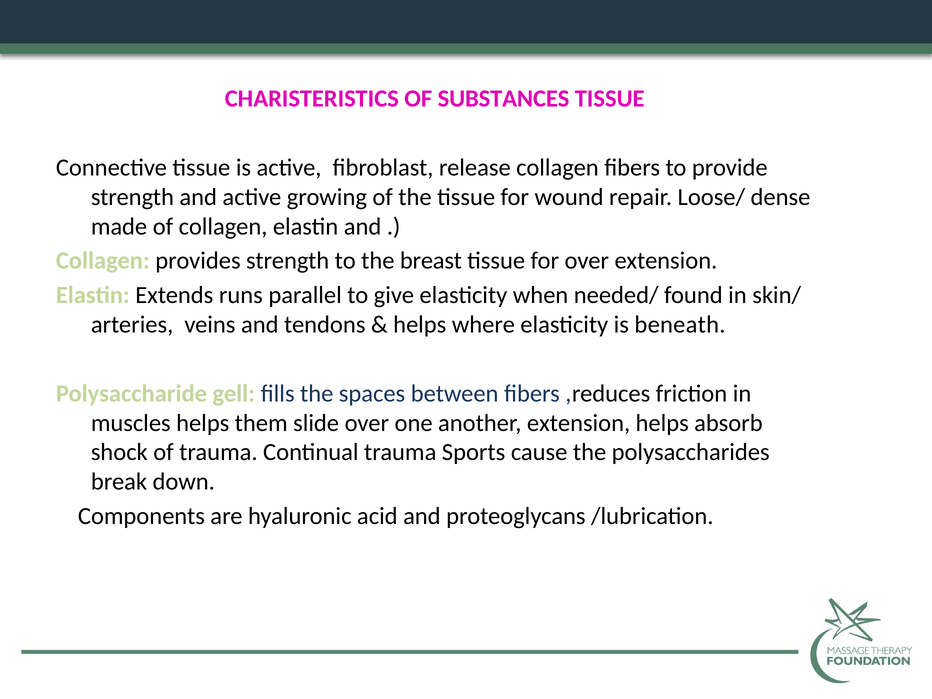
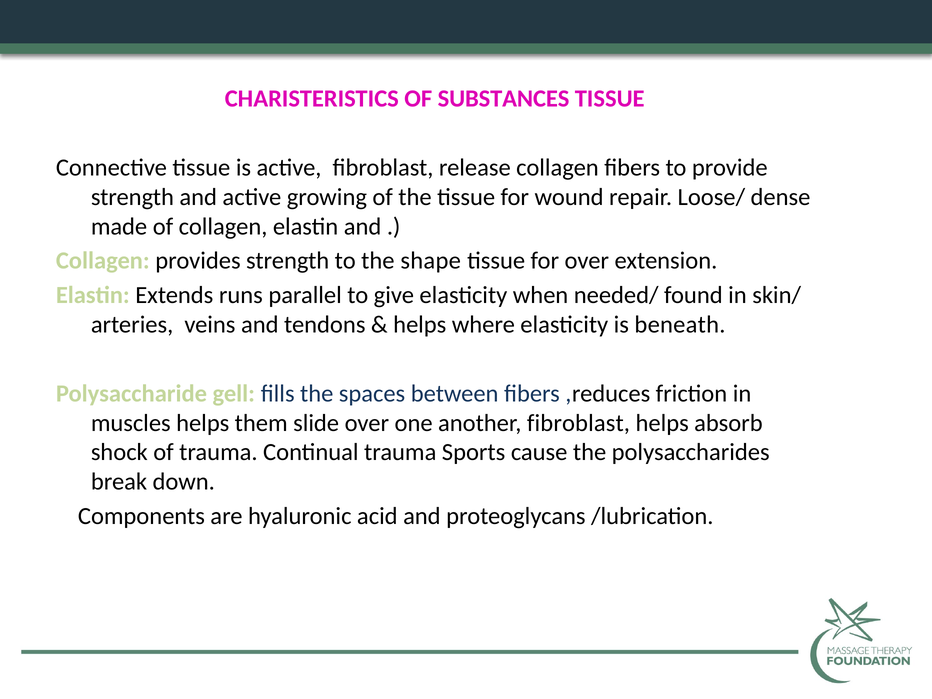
breast: breast -> shape (431, 261)
another extension: extension -> fibroblast (578, 423)
